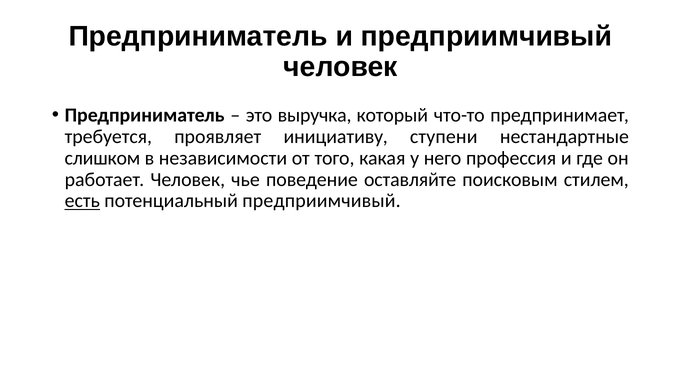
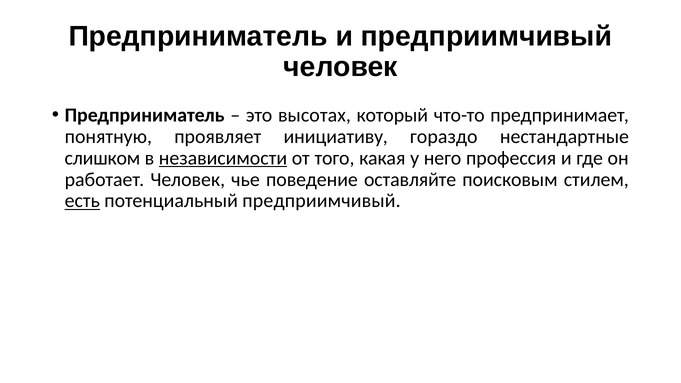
выручка: выручка -> высотах (314, 115)
требуется: требуется -> понятную (108, 137)
ступени: ступени -> гораздо (444, 137)
независимости underline: none -> present (223, 158)
